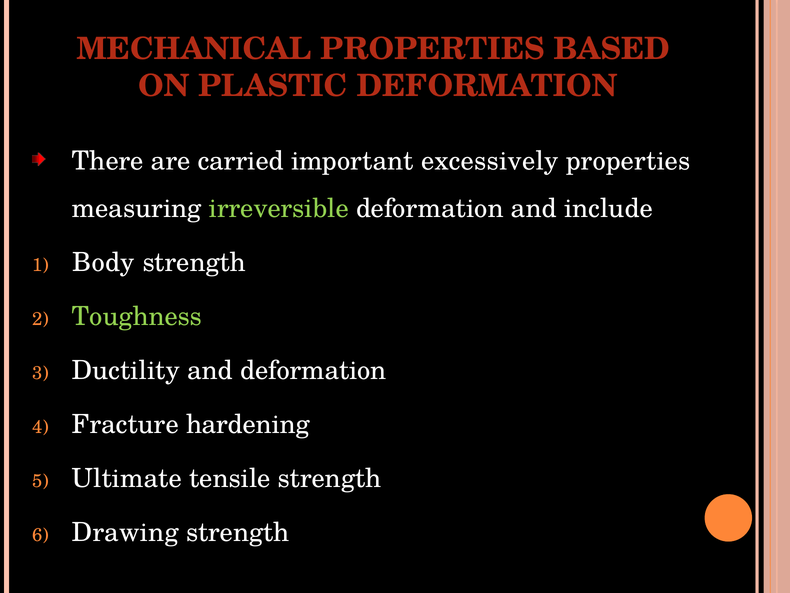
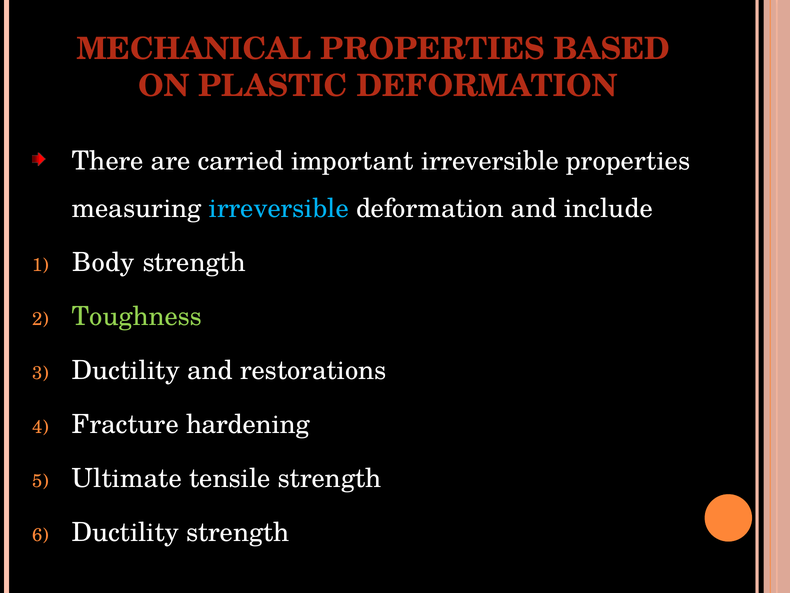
important excessively: excessively -> irreversible (490, 161)
irreversible colour: light green -> light blue (279, 208)
and deformation: deformation -> restorations (313, 370)
Drawing: Drawing -> Ductility (125, 532)
